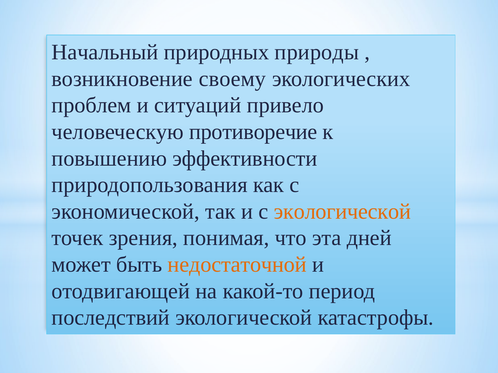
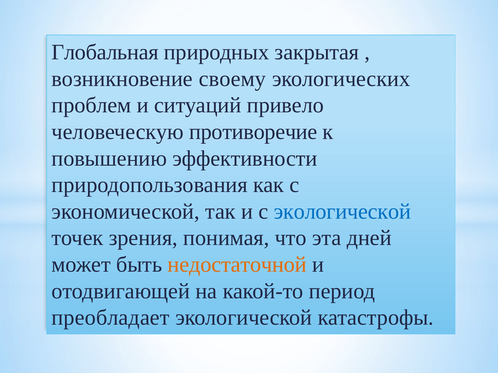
Начальный: Начальный -> Глобальная (105, 52)
природы: природы -> закрытая (317, 52)
экологической colour: orange -> blue (342, 212)
последствий: последствий -> преобладает (111, 318)
